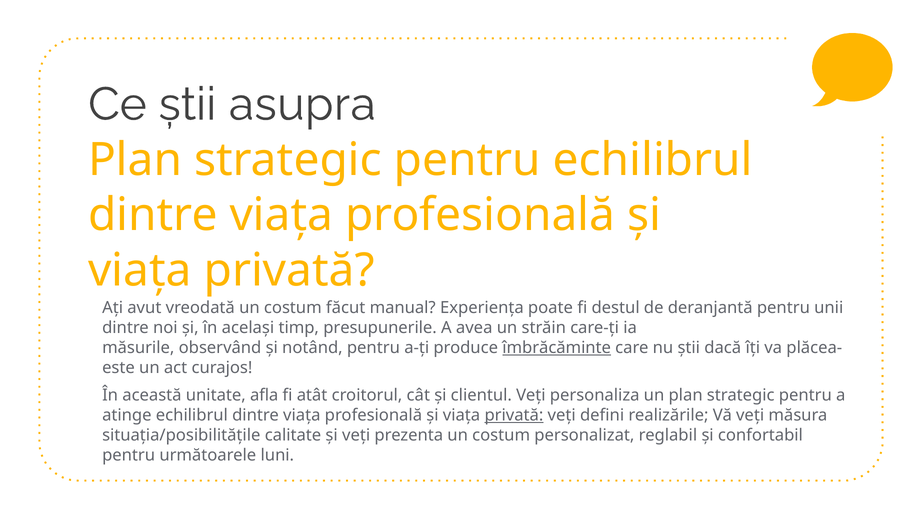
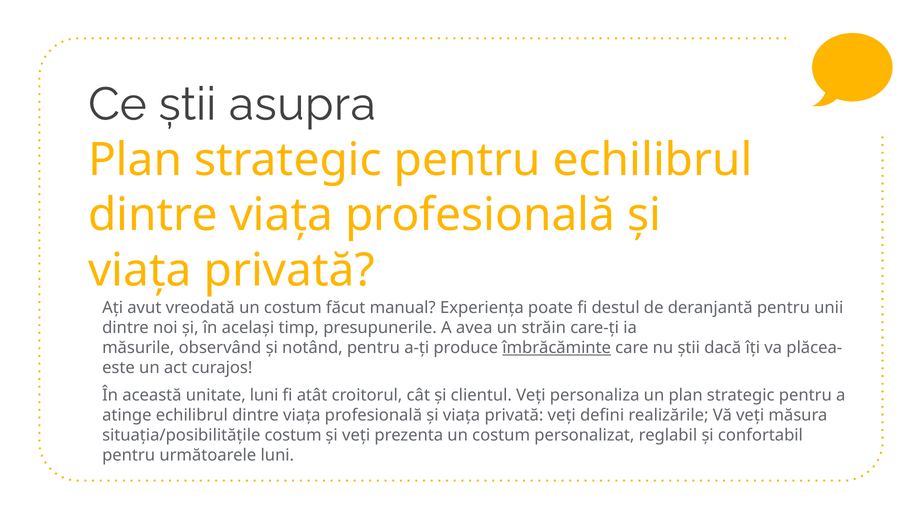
unitate afla: afla -> luni (264, 395)
privată underline: present -> none (514, 415)
situația/posibilitățile calitate: calitate -> costum (293, 435)
